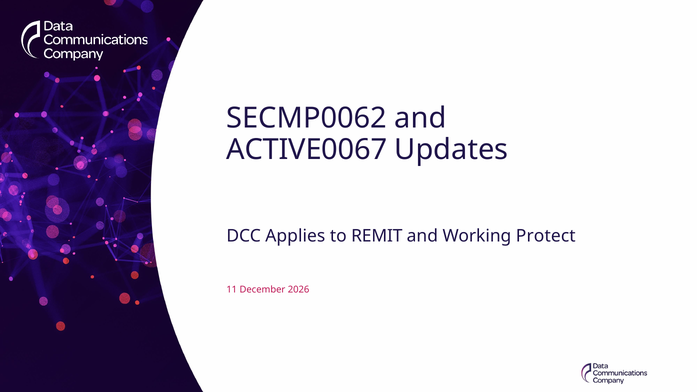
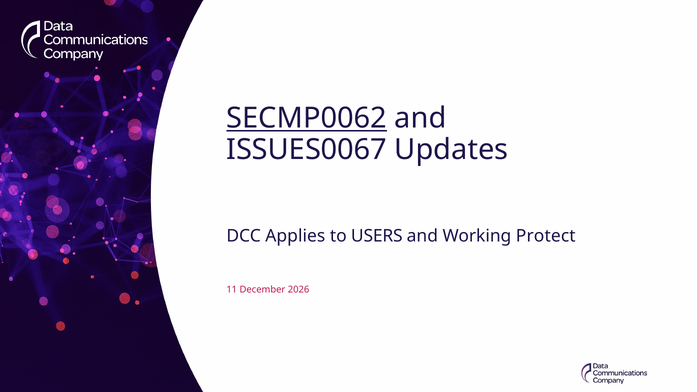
SECMP0062 underline: none -> present (307, 118)
ACTIVE0067: ACTIVE0067 -> ISSUES0067 (307, 150)
REMIT: REMIT -> USERS (377, 236)
